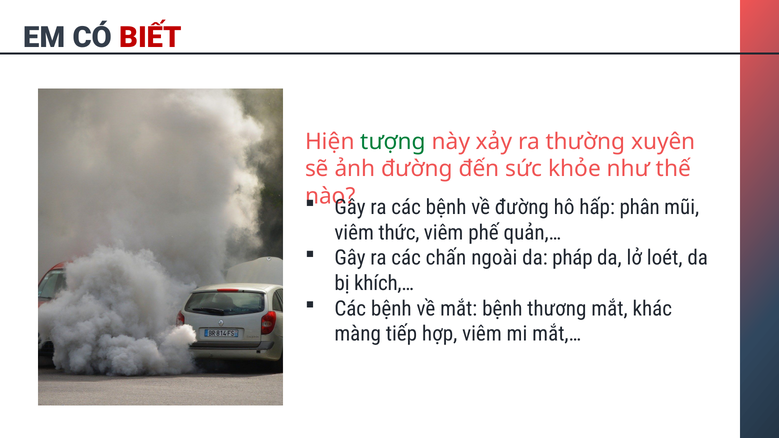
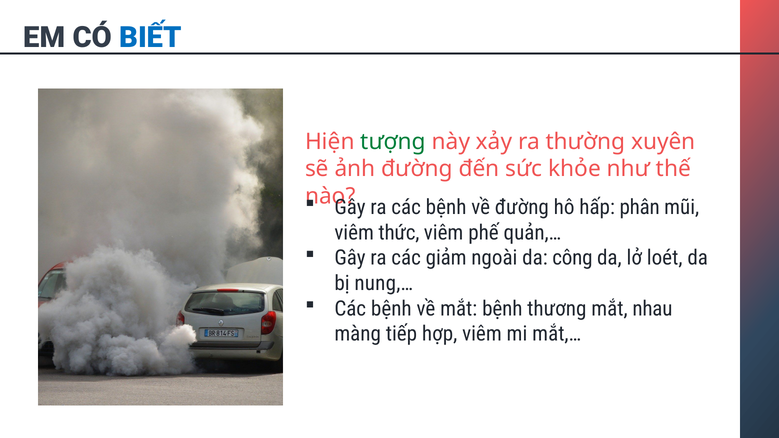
BIẾT colour: red -> blue (150, 38)
chấn: chấn -> giảm (446, 258)
pháp: pháp -> công (572, 258)
khích,…: khích,… -> nung,… (384, 283)
khác: khác -> nhau (652, 309)
